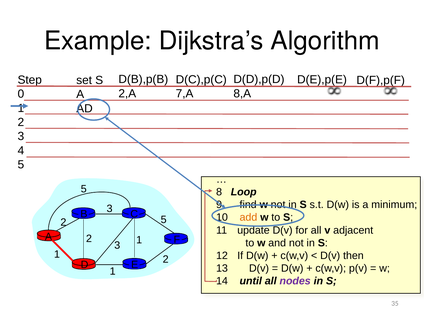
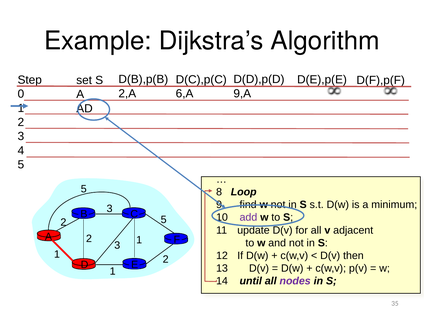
8,A: 8,A -> 9,A (242, 94)
7,A: 7,A -> 6,A (185, 94)
add colour: orange -> purple (248, 217)
